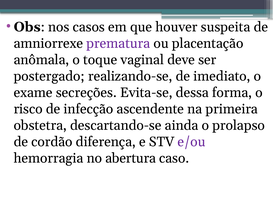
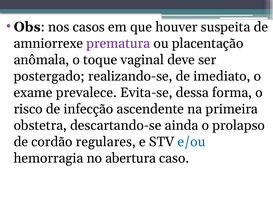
secreções: secreções -> prevalece (86, 92)
diferença: diferença -> regulares (106, 142)
e/ou colour: purple -> blue (192, 142)
